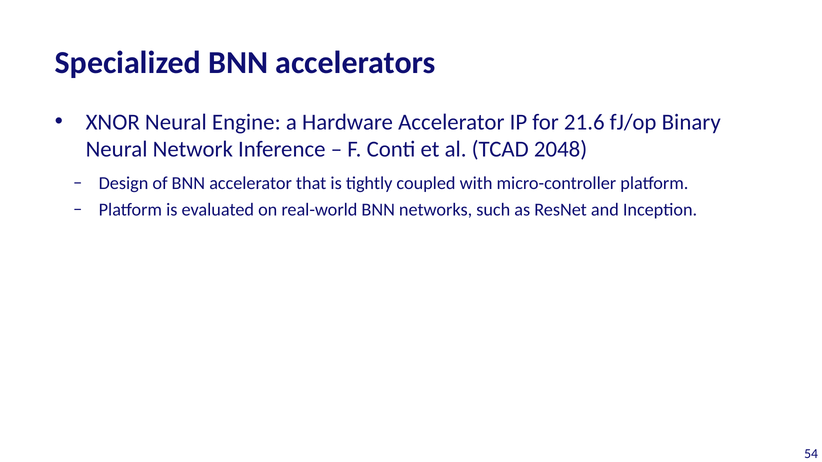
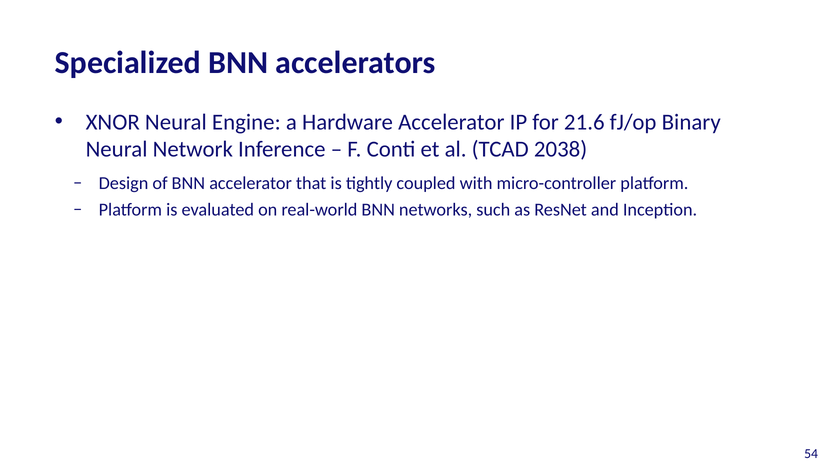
2048: 2048 -> 2038 (561, 150)
